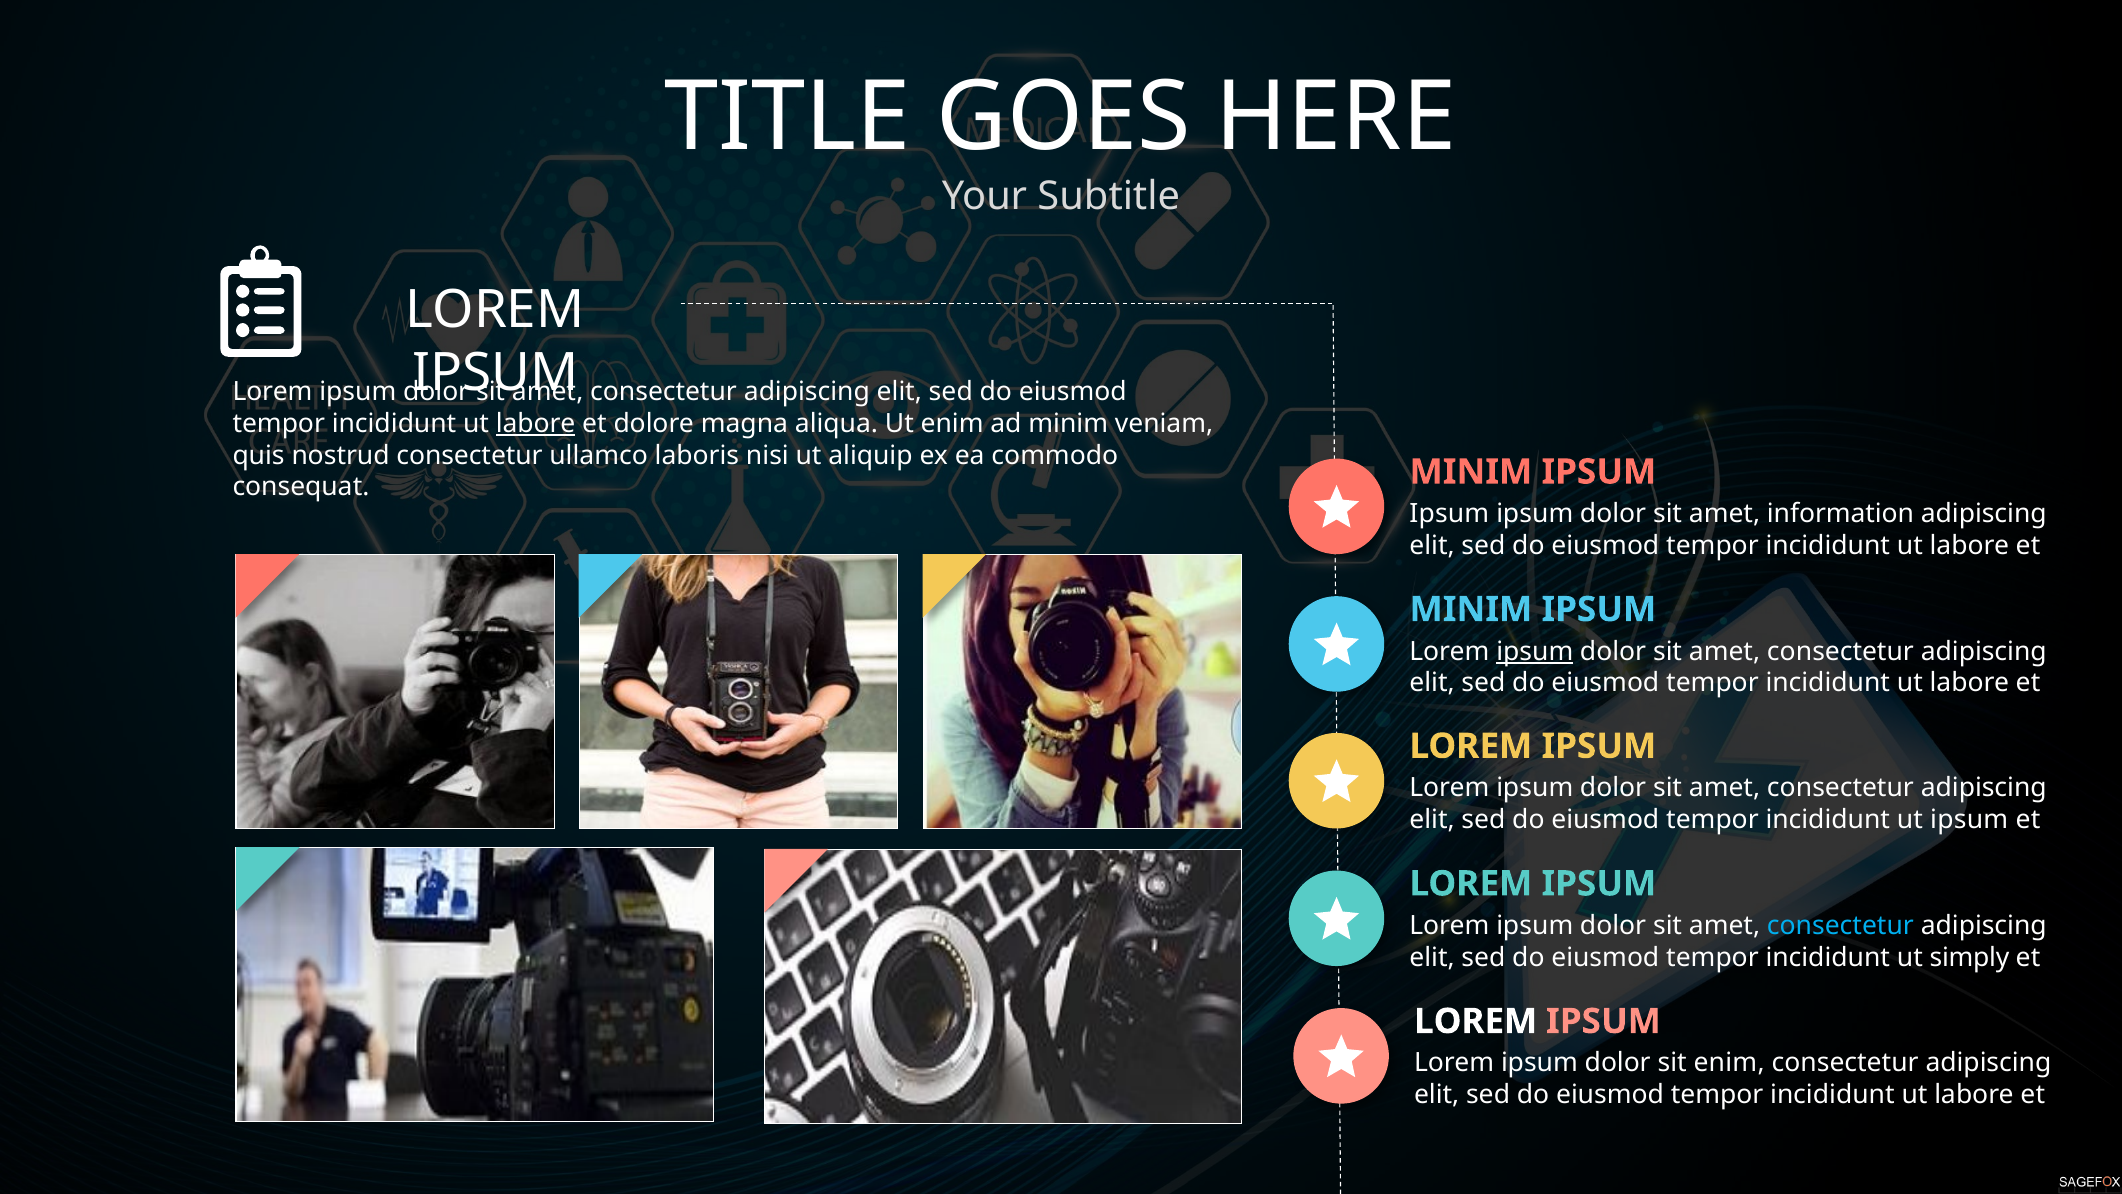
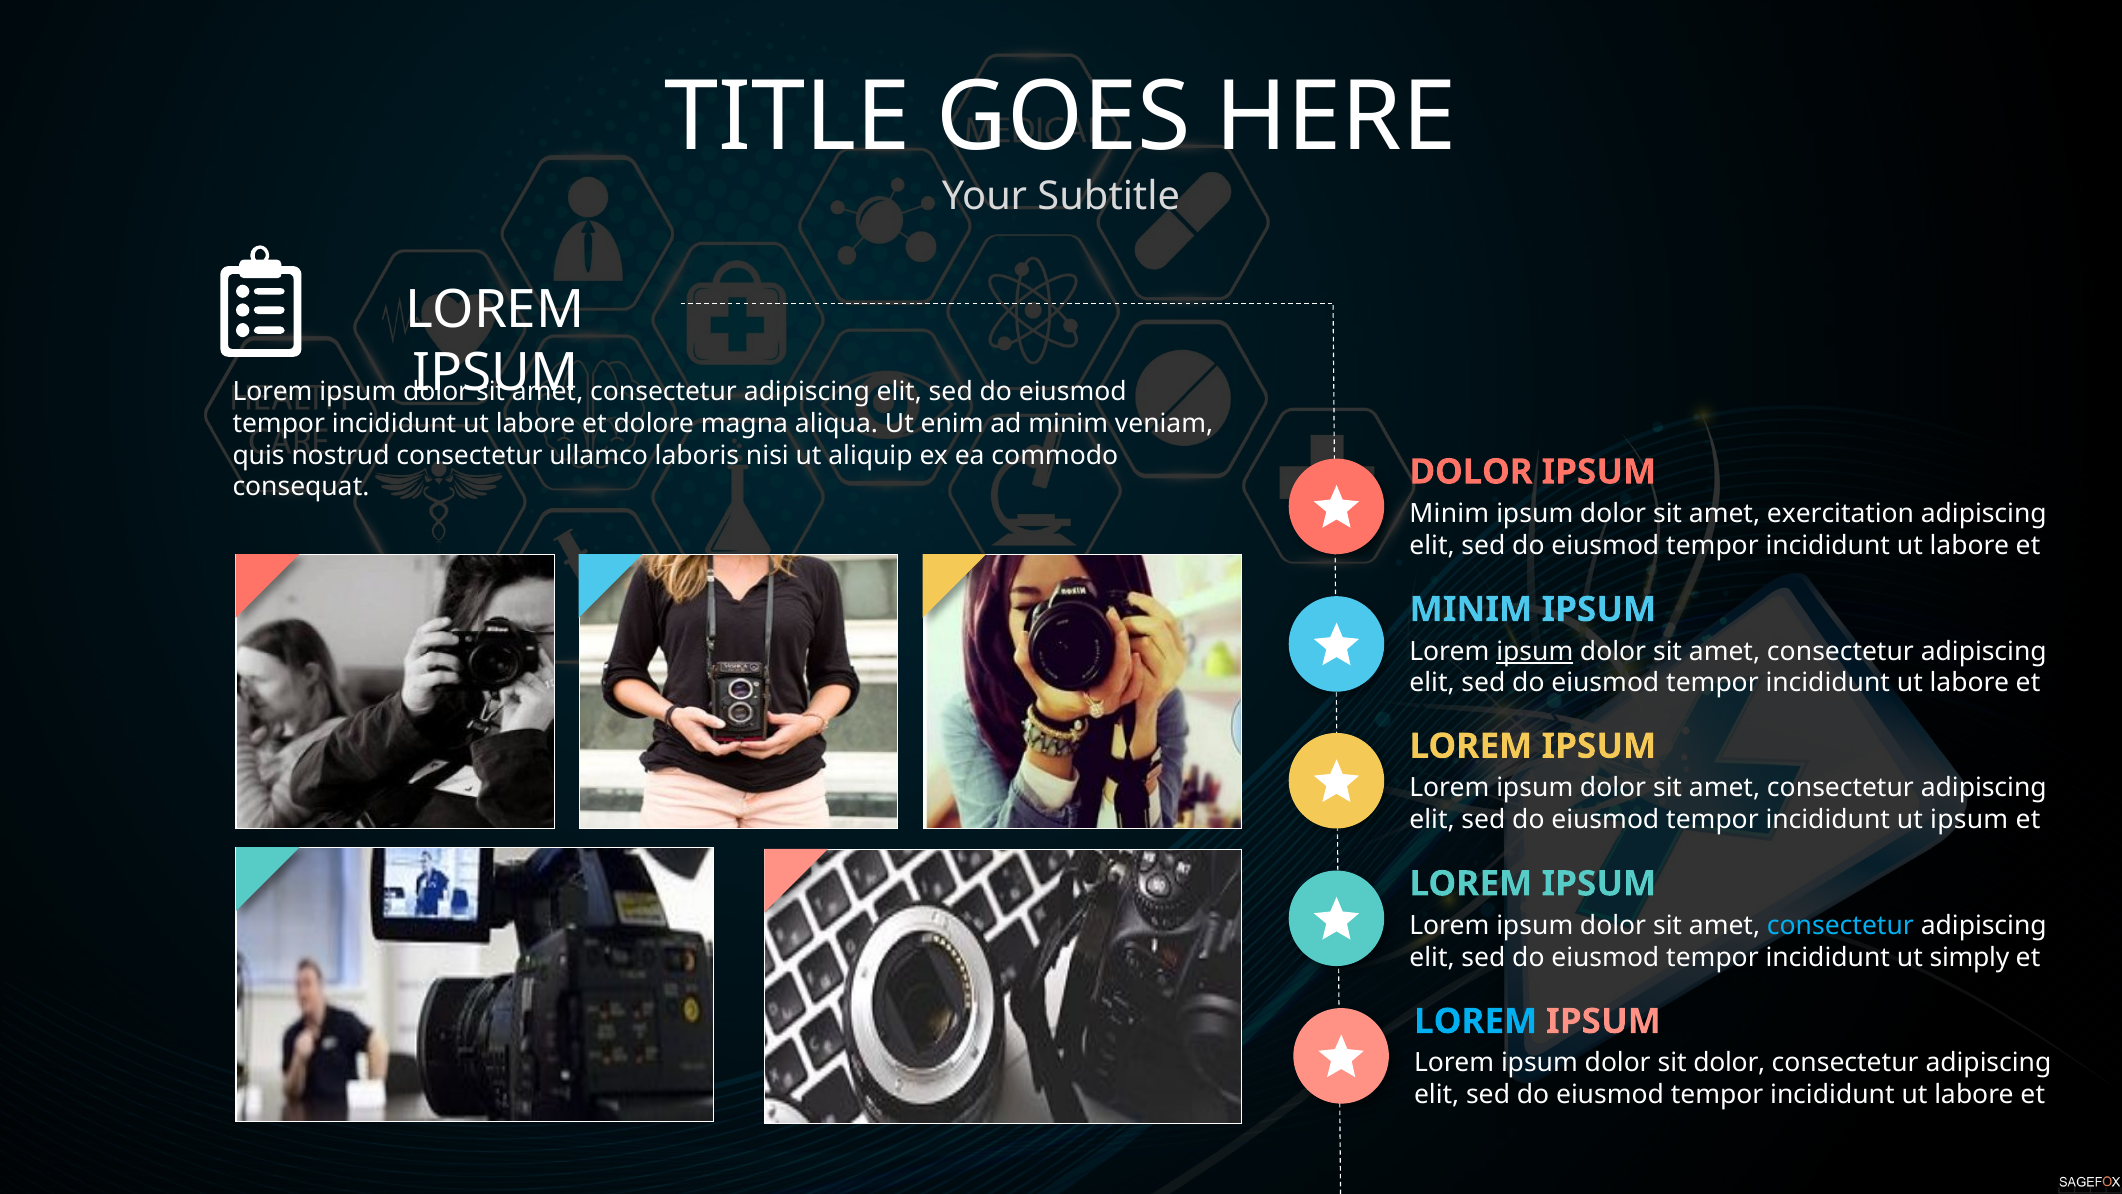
labore underline: present -> none (536, 423)
MINIM: MINIM -> DOLOR (1471, 472)
Ipsum: Ipsum -> Minim (1449, 514)
information: information -> exercitation (1840, 514)
LOREM colour: white -> light blue (1476, 1021)
sit enim: enim -> dolor (1729, 1063)
